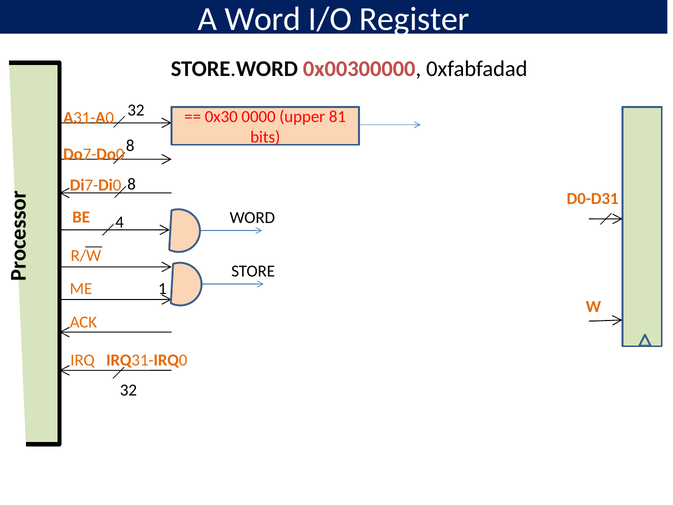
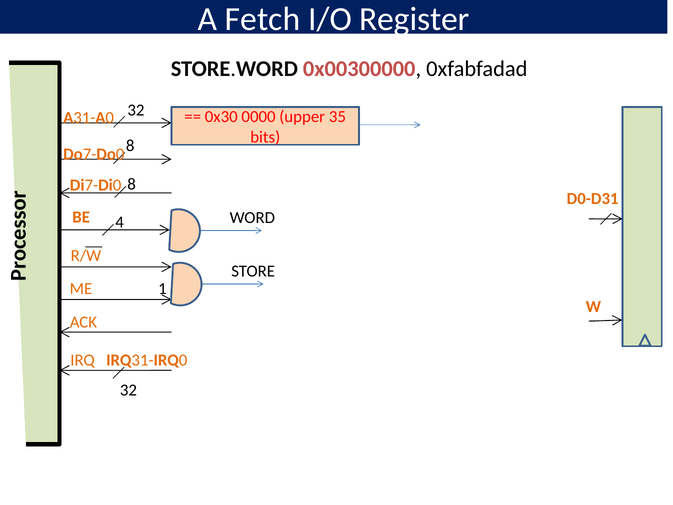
A Word: Word -> Fetch (263, 19)
81: 81 -> 35 (337, 117)
